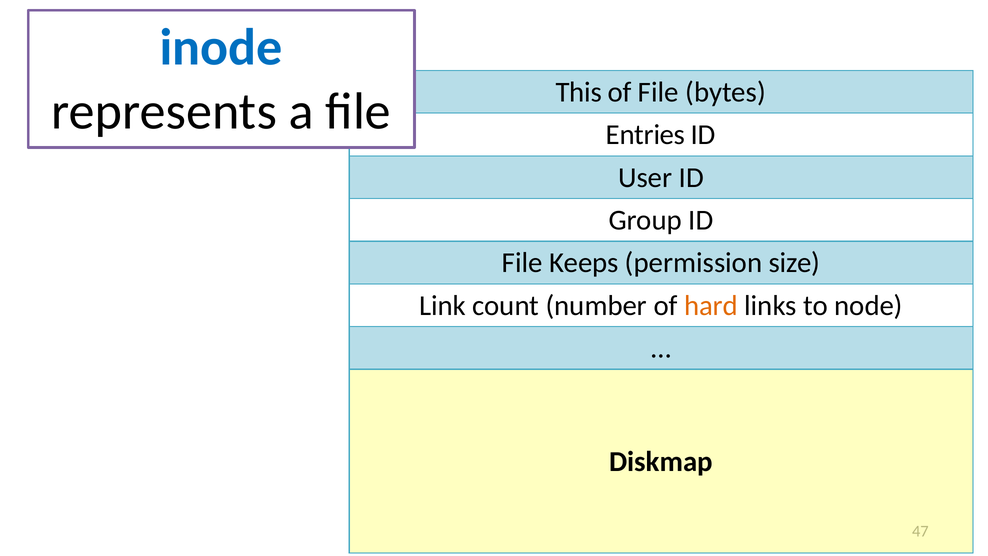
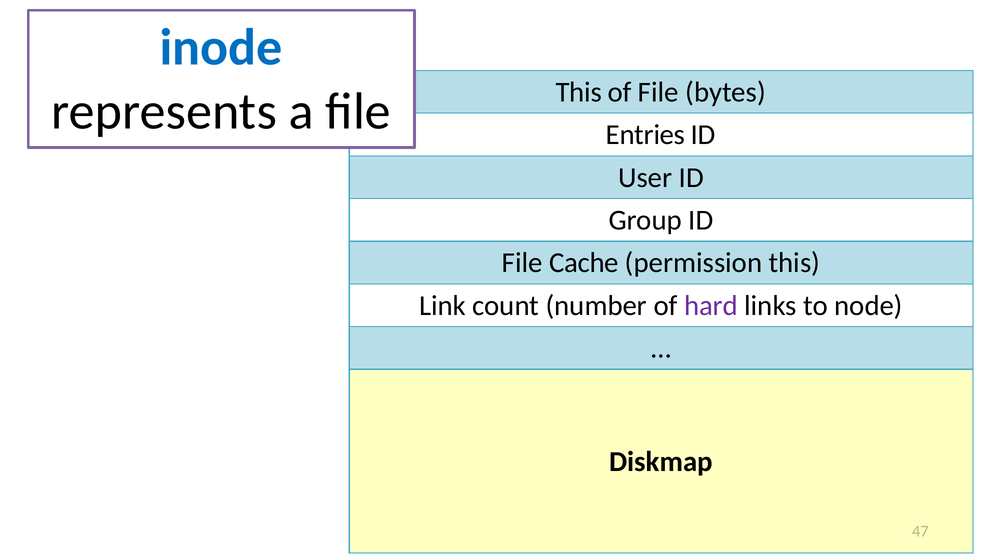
Keeps: Keeps -> Cache (584, 263)
permission size: size -> this (794, 263)
hard colour: orange -> purple (711, 305)
